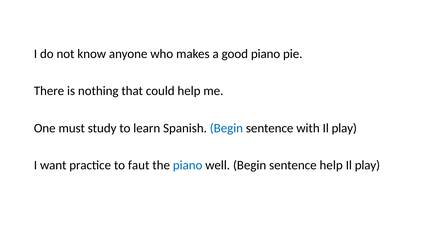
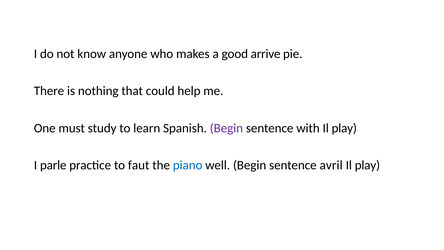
good piano: piano -> arrive (266, 54)
Begin colour: blue -> purple (226, 128)
want: want -> parle (53, 165)
sentence help: help -> avril (331, 165)
